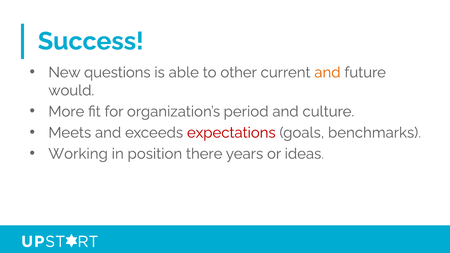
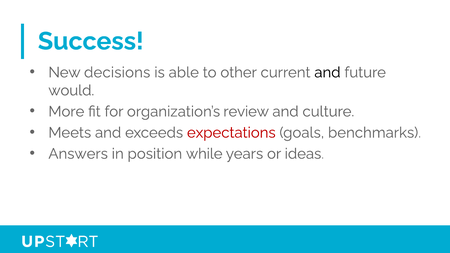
questions: questions -> decisions (117, 72)
and colour: orange -> black (327, 72)
period: period -> review (246, 112)
Working: Working -> Answers (78, 154)
there: there -> while (204, 154)
